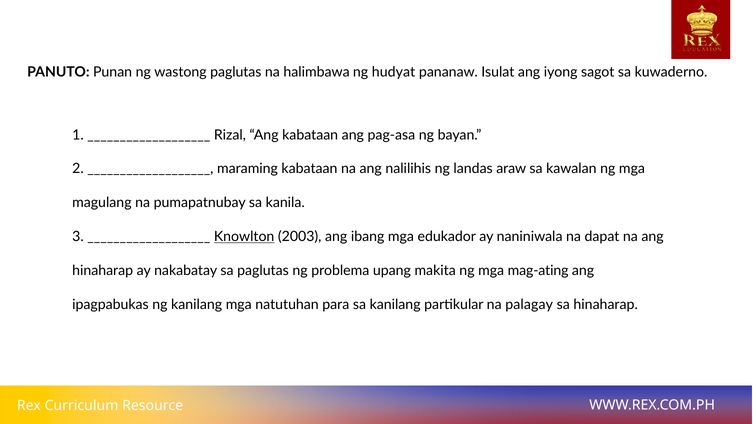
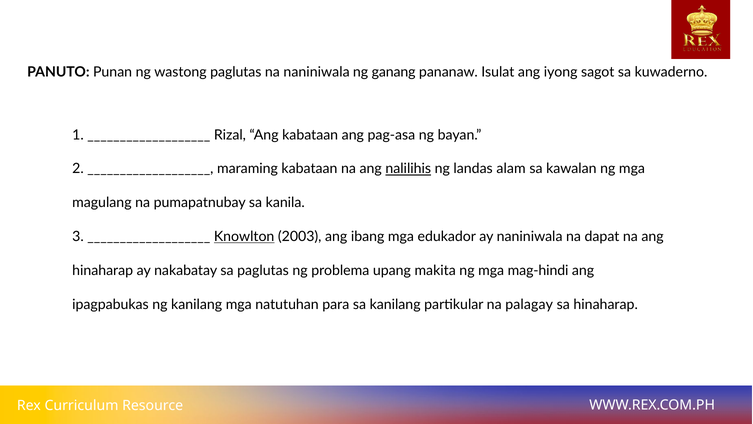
na halimbawa: halimbawa -> naniniwala (317, 72)
hudyat: hudyat -> ganang (394, 72)
nalilihis underline: none -> present (408, 169)
araw: araw -> alam (511, 169)
mag-ating: mag-ating -> mag-hindi (538, 270)
